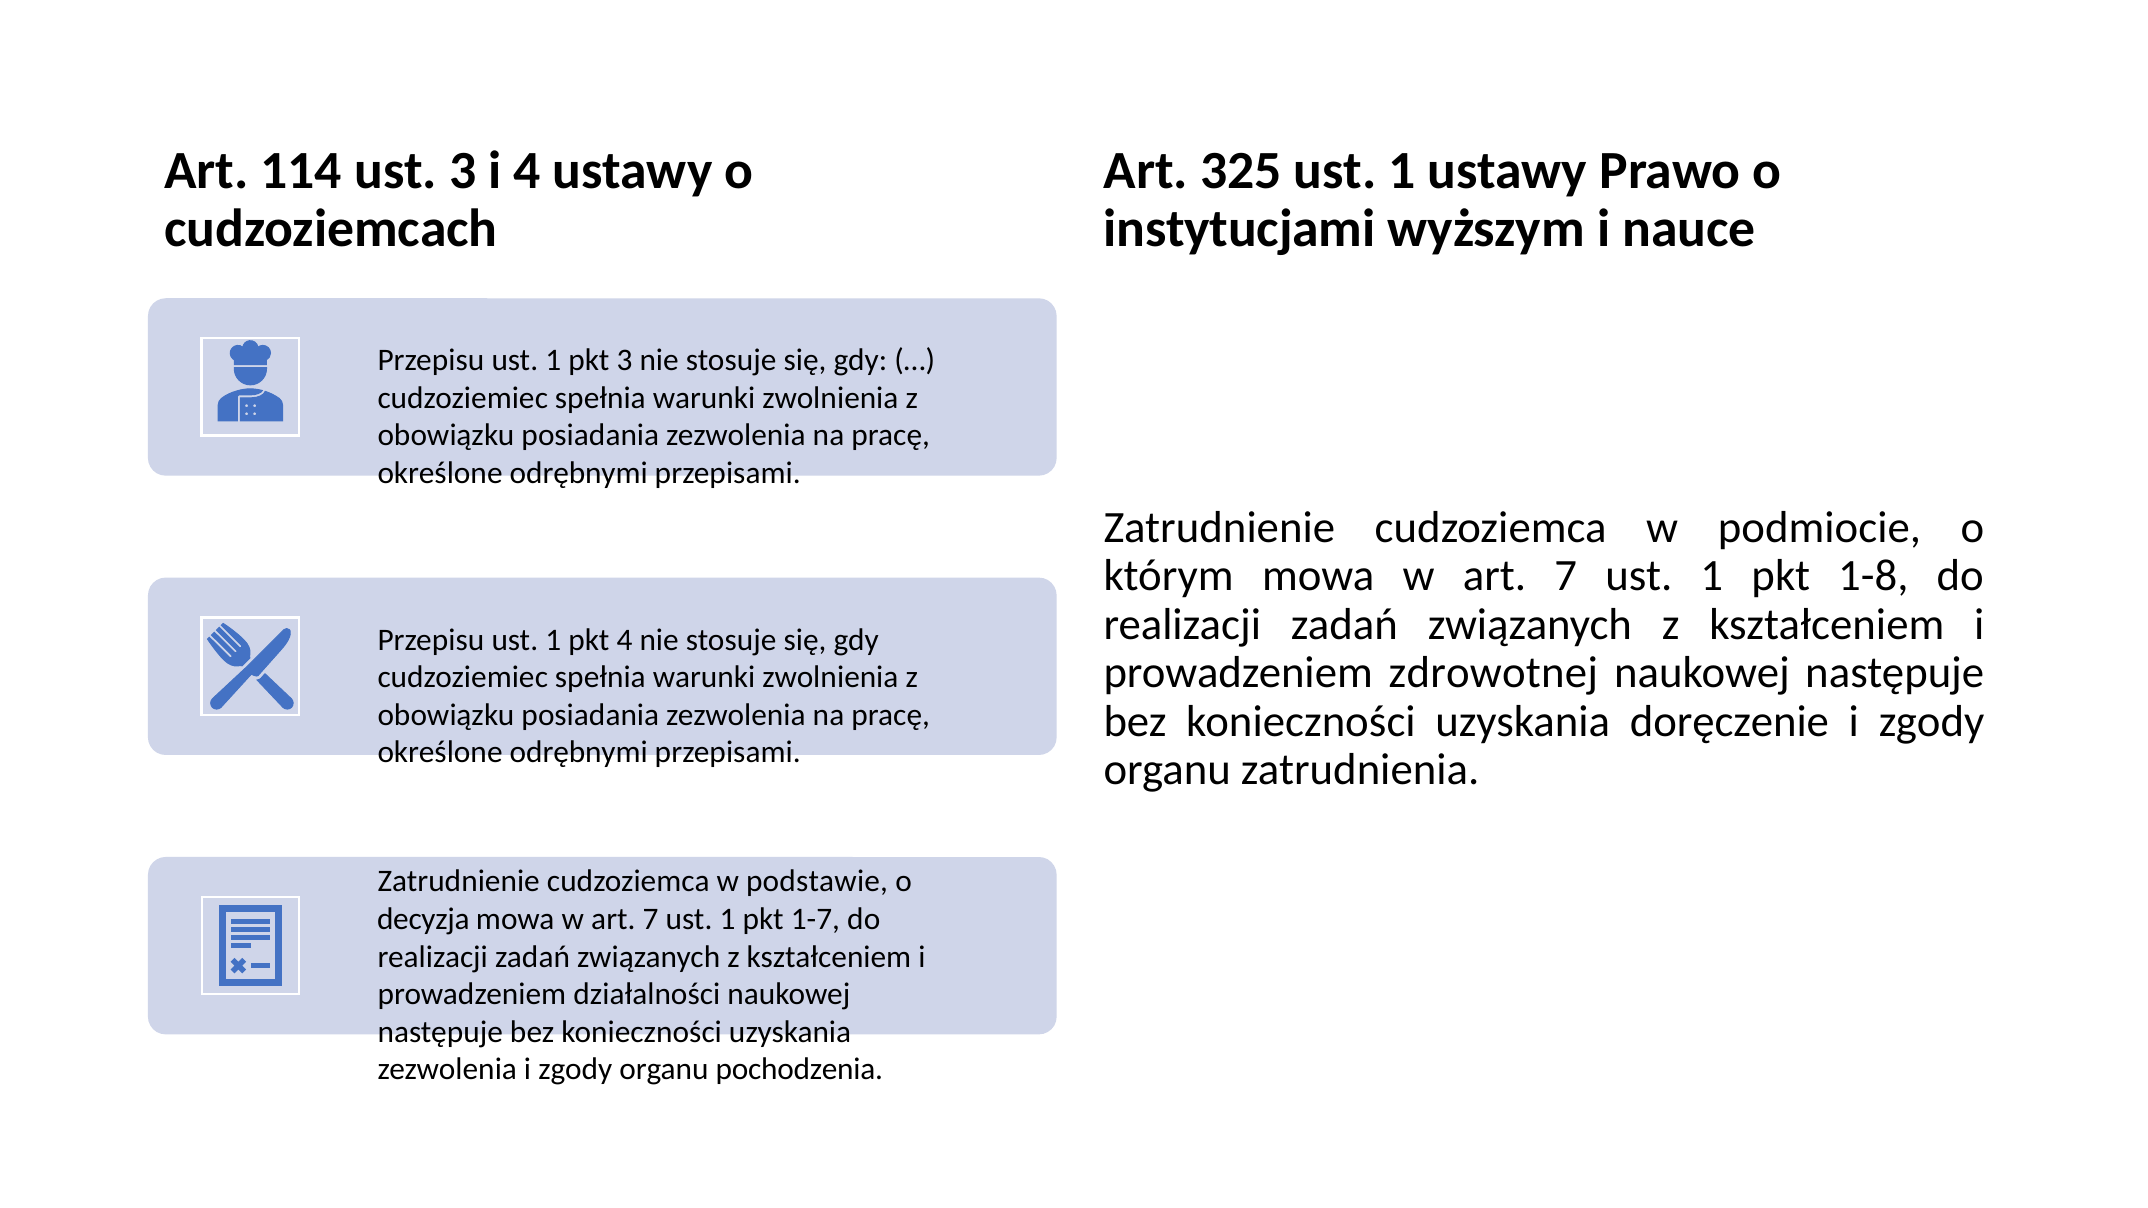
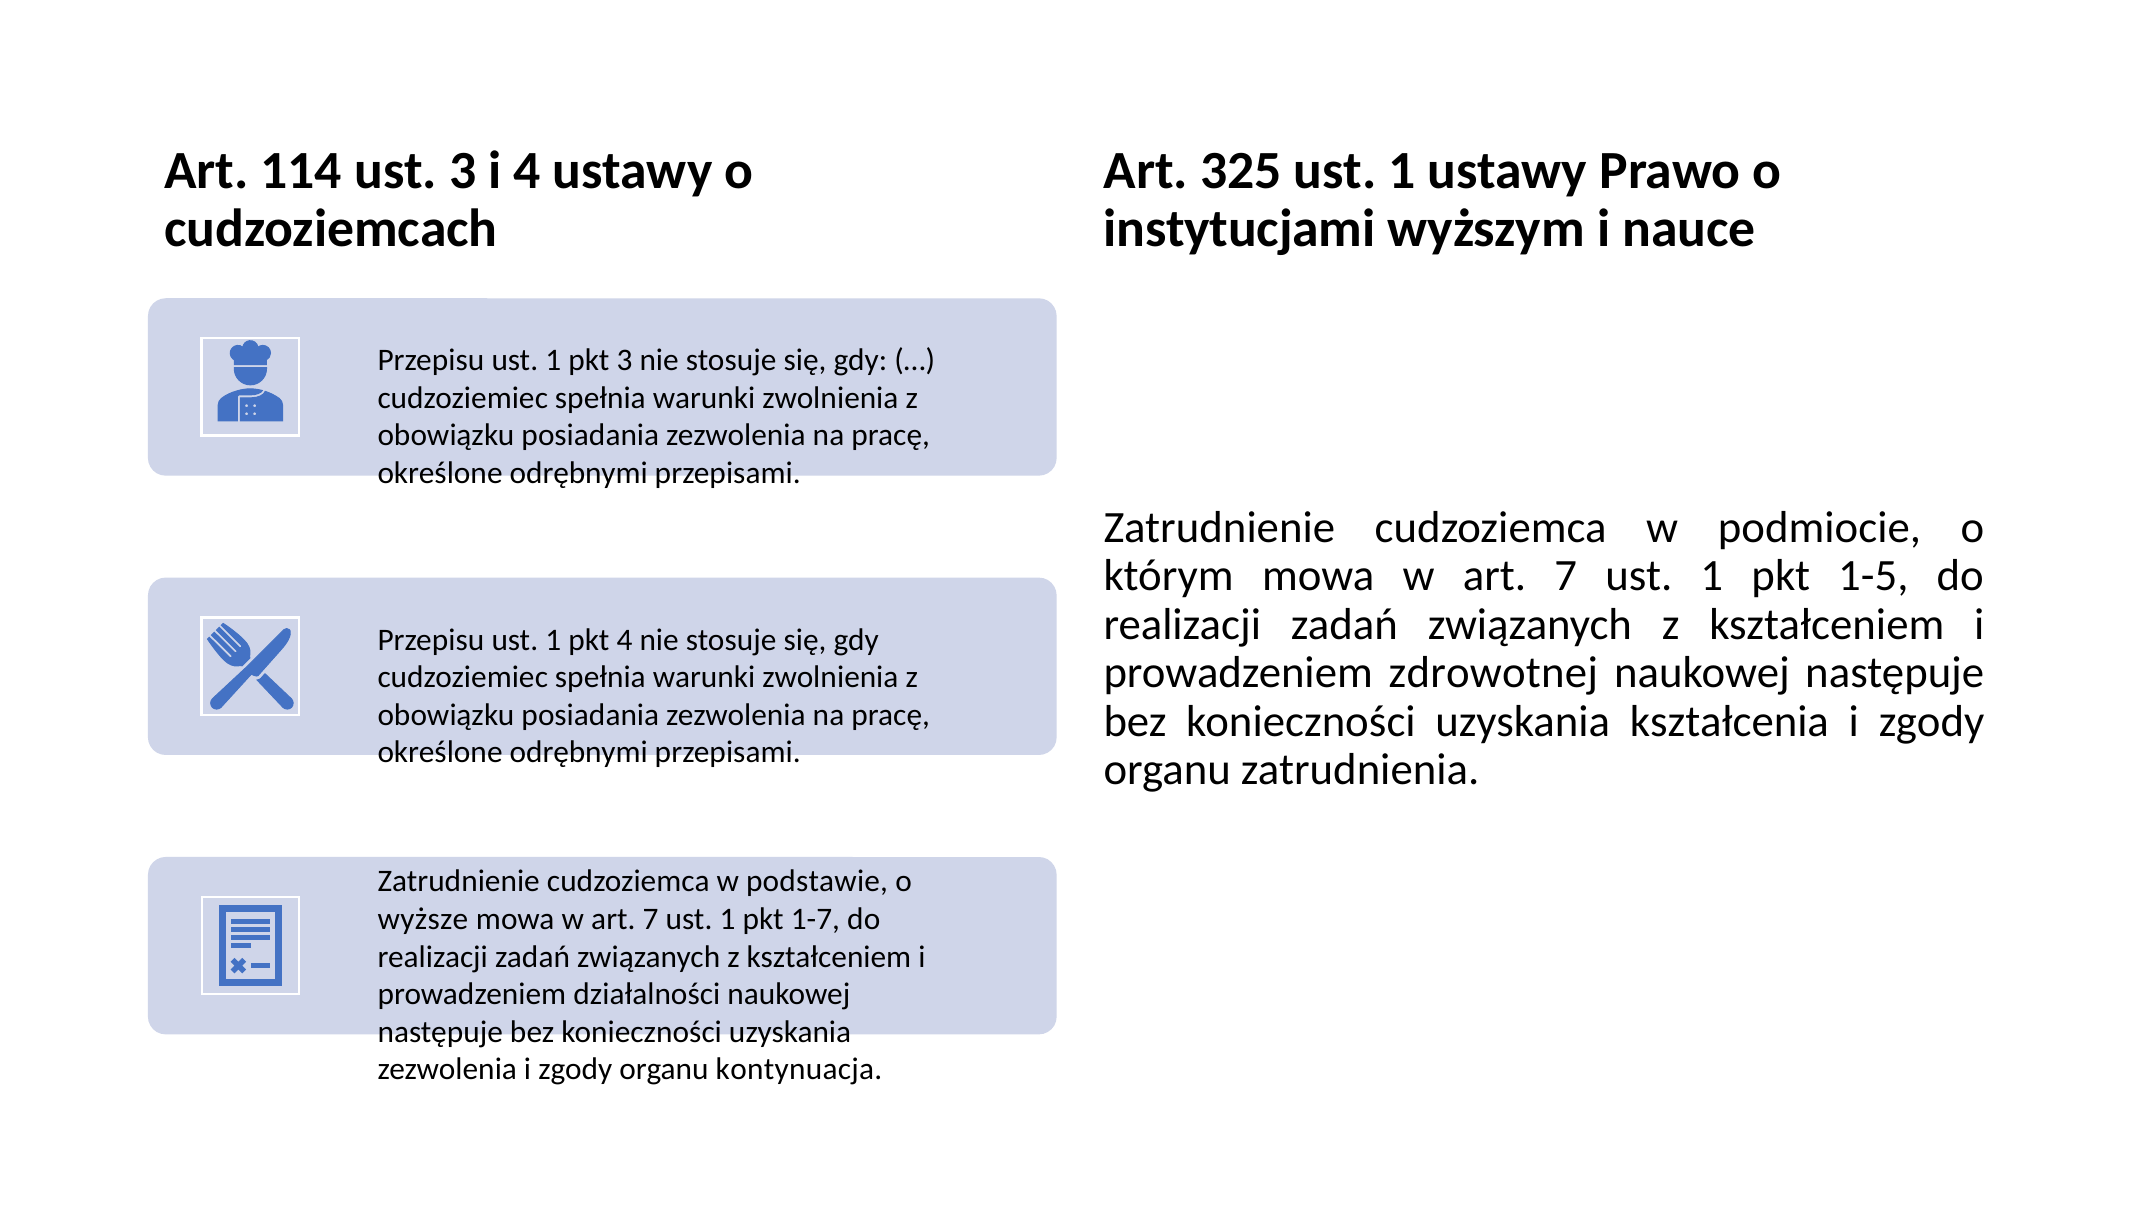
1-8: 1-8 -> 1-5 (1873, 576)
doręczenie: doręczenie -> kształcenia (1729, 721)
decyzja: decyzja -> wyższe (423, 919)
pochodzenia: pochodzenia -> kontynuacja (799, 1070)
